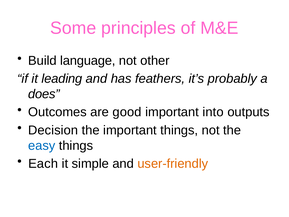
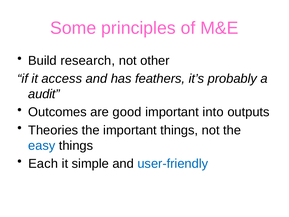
language: language -> research (88, 61)
leading: leading -> access (62, 79)
does: does -> audit (44, 94)
Decision: Decision -> Theories (53, 130)
user-friendly colour: orange -> blue (173, 163)
